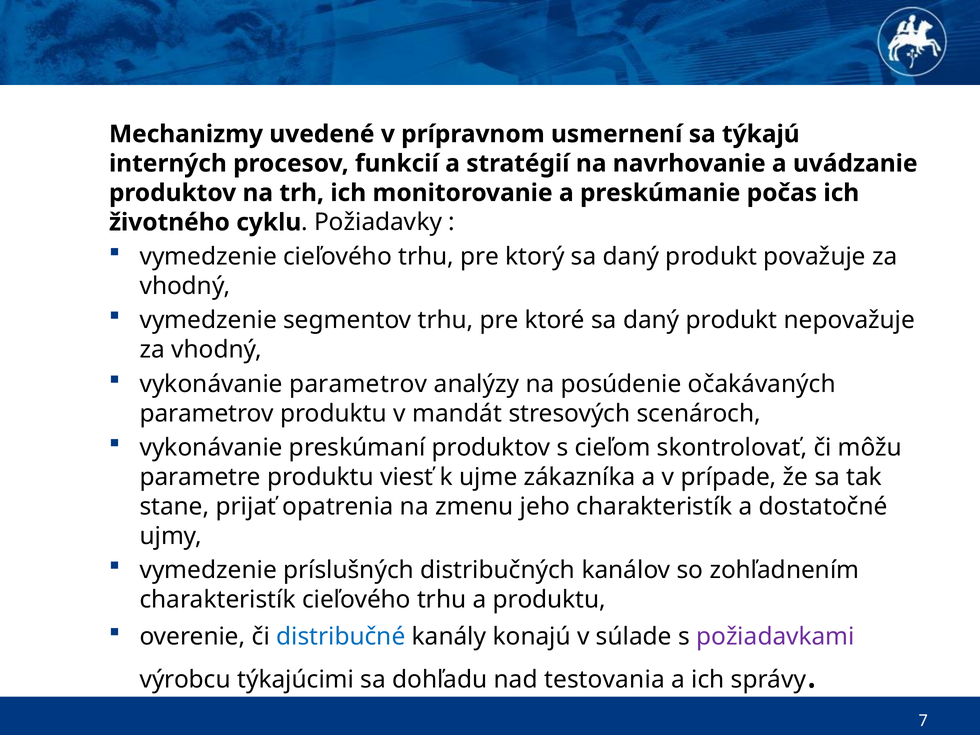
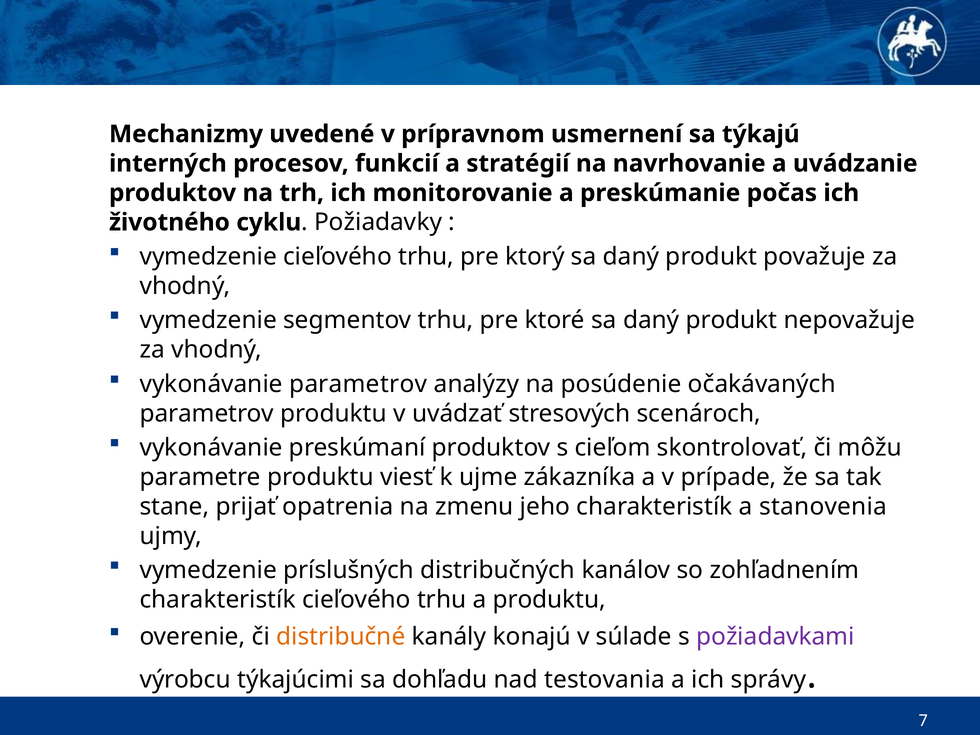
mandát: mandát -> uvádzať (457, 413)
dostatočné: dostatočné -> stanovenia (823, 507)
distribučné colour: blue -> orange (341, 637)
